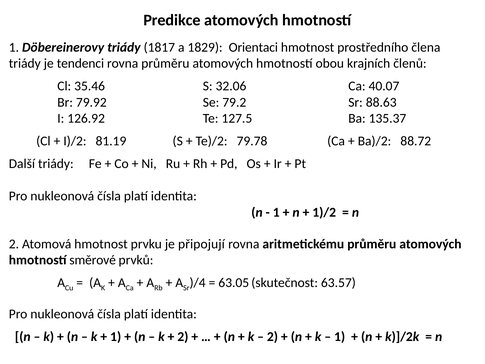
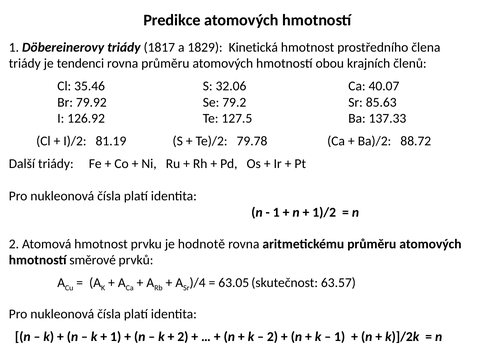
Orientaci: Orientaci -> Kinetická (253, 47)
88.63: 88.63 -> 85.63 (381, 102)
135.37: 135.37 -> 137.33 (388, 118)
připojují: připojují -> hodnotě (201, 244)
